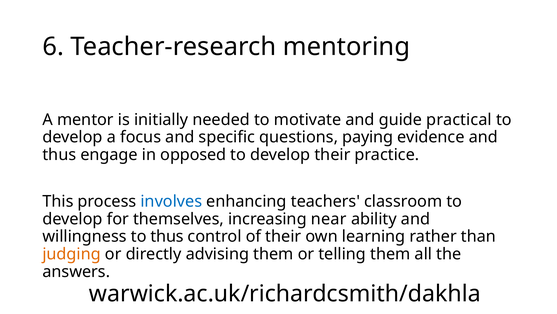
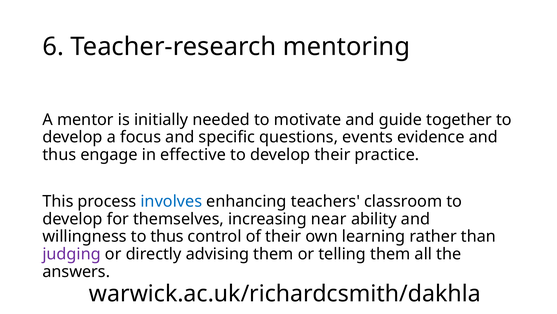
practical: practical -> together (459, 119)
paying: paying -> events (368, 137)
opposed: opposed -> effective (193, 154)
judging colour: orange -> purple (72, 254)
